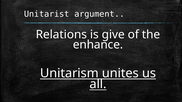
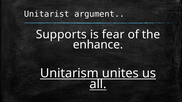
Relations: Relations -> Supports (61, 35)
give: give -> fear (113, 35)
